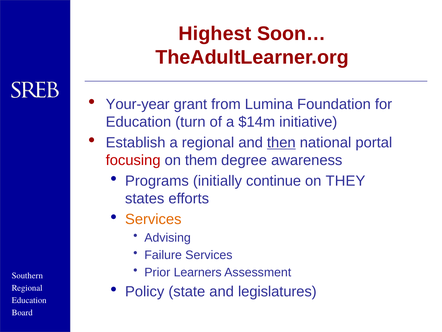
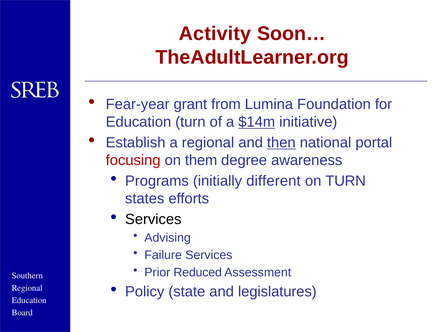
Highest: Highest -> Activity (215, 34)
Your-year: Your-year -> Fear-year (138, 104)
$14m underline: none -> present (257, 122)
continue: continue -> different (273, 181)
on THEY: THEY -> TURN (346, 181)
Services colour: orange -> black (153, 219)
Learners: Learners -> Reduced (198, 272)
